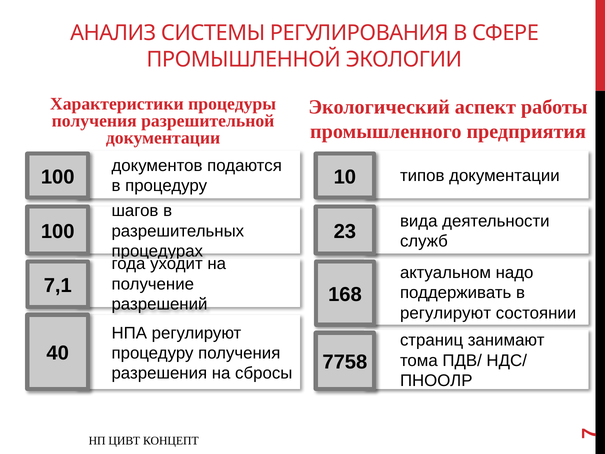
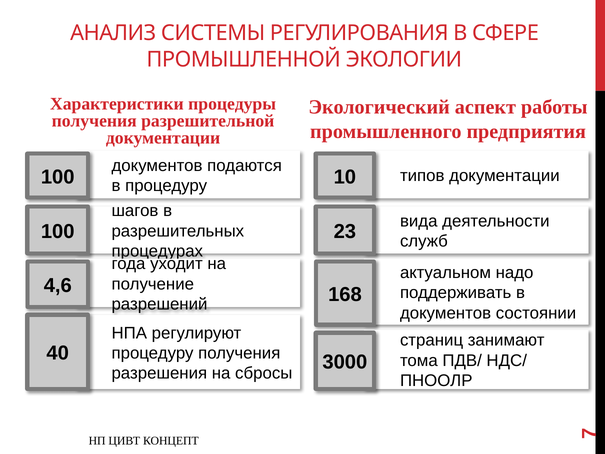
7,1: 7,1 -> 4,6 (58, 286)
регулируют: регулируют -> документов (446, 313)
7758: 7758 -> 3000 (345, 362)
